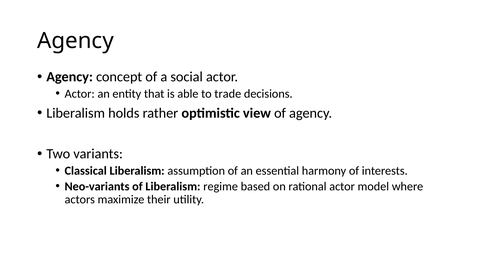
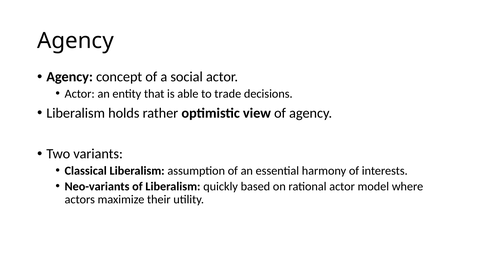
regime: regime -> quickly (221, 187)
